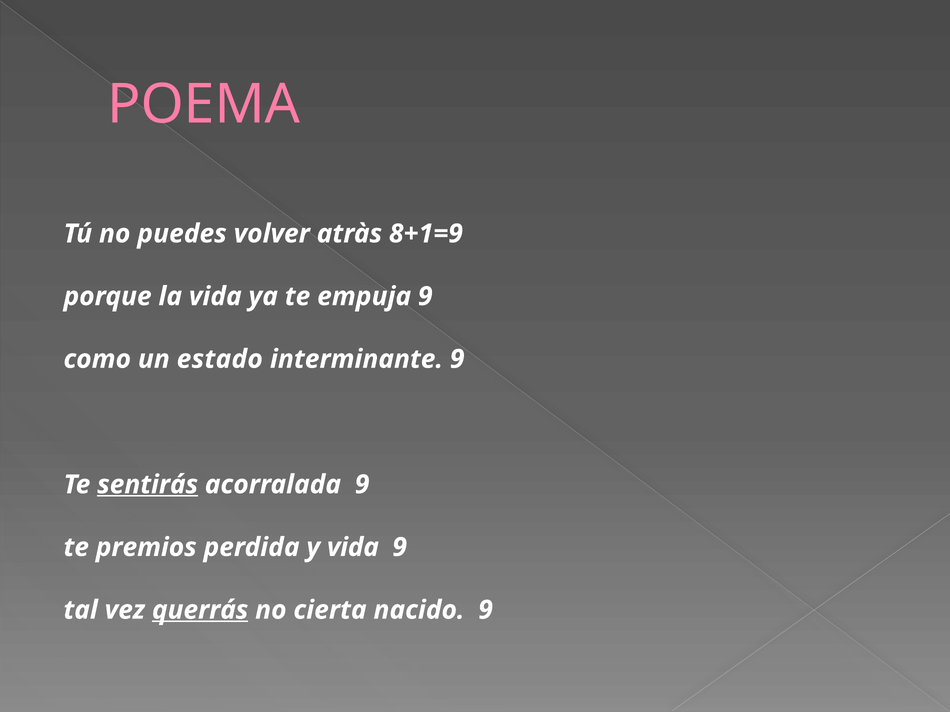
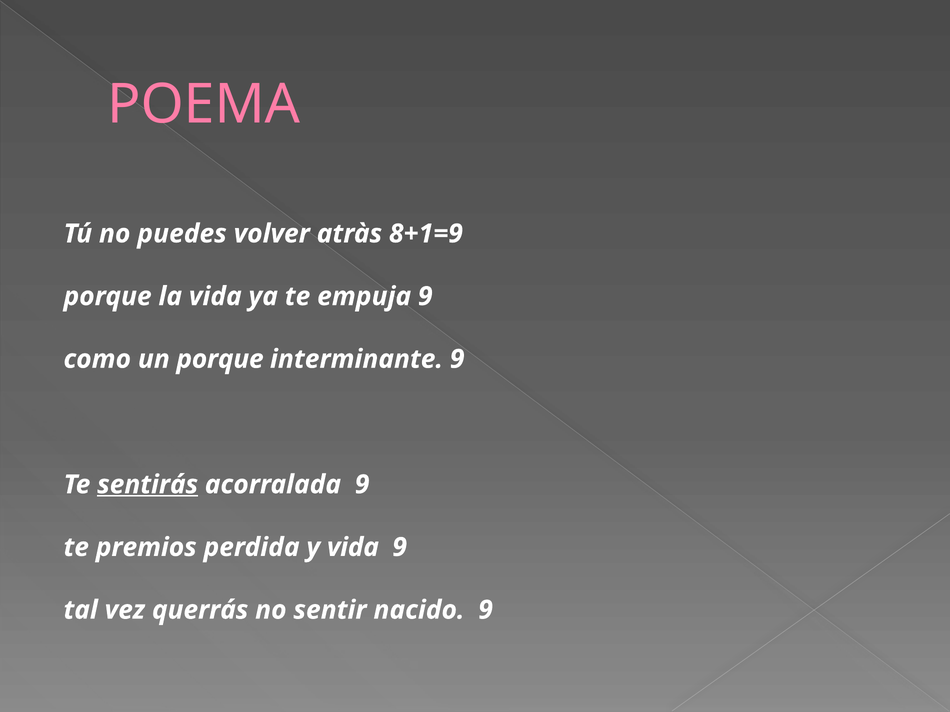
un estado: estado -> porque (220, 359)
querrás underline: present -> none (200, 610)
cierta: cierta -> sentir (330, 610)
